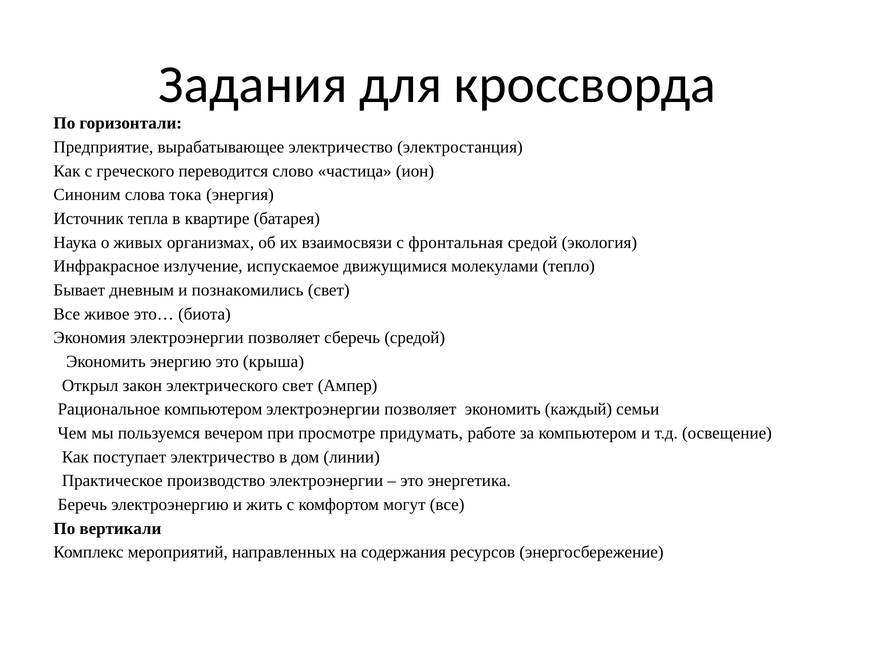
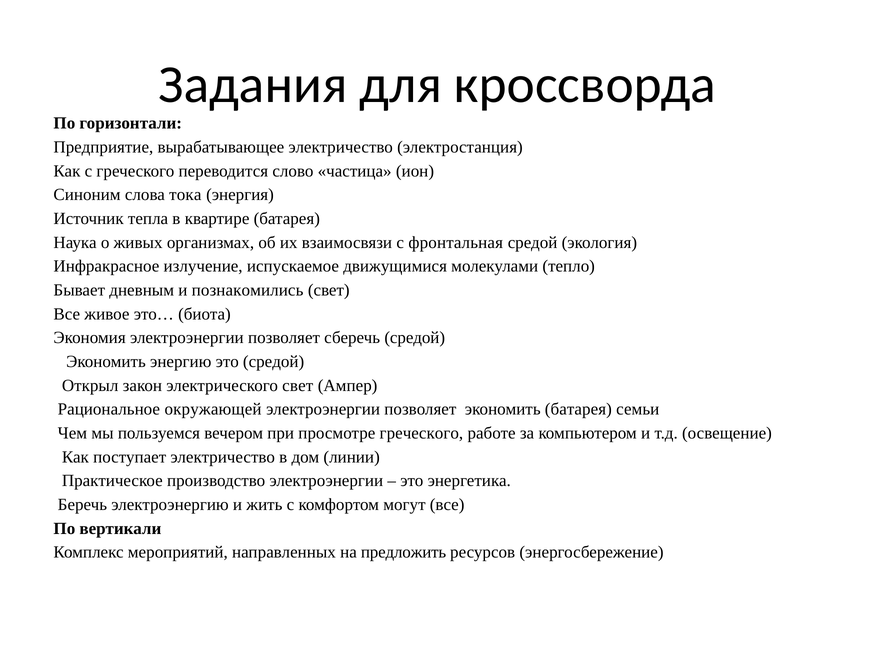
это крыша: крыша -> средой (274, 362)
Рациональное компьютером: компьютером -> окружающей (213, 409)
экономить каждый: каждый -> батарея (578, 409)
просмотре придумать: придумать -> греческого (421, 433)
содержания: содержания -> предложить (404, 552)
